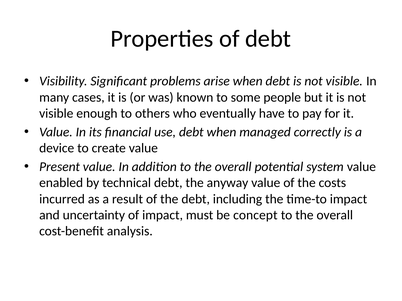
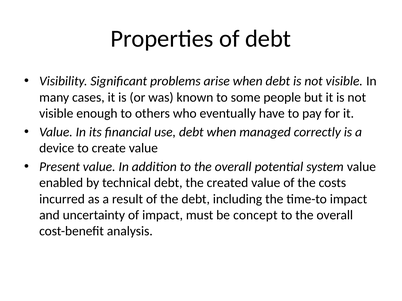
anyway: anyway -> created (228, 183)
